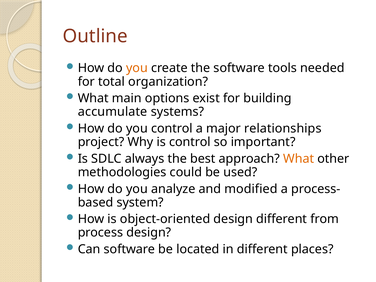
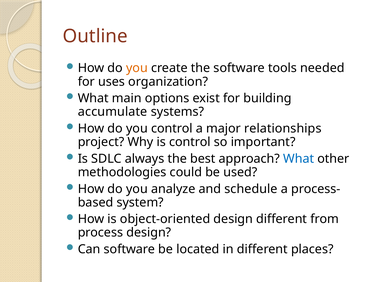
total: total -> uses (112, 82)
What colour: orange -> blue (299, 159)
modified: modified -> schedule (251, 189)
